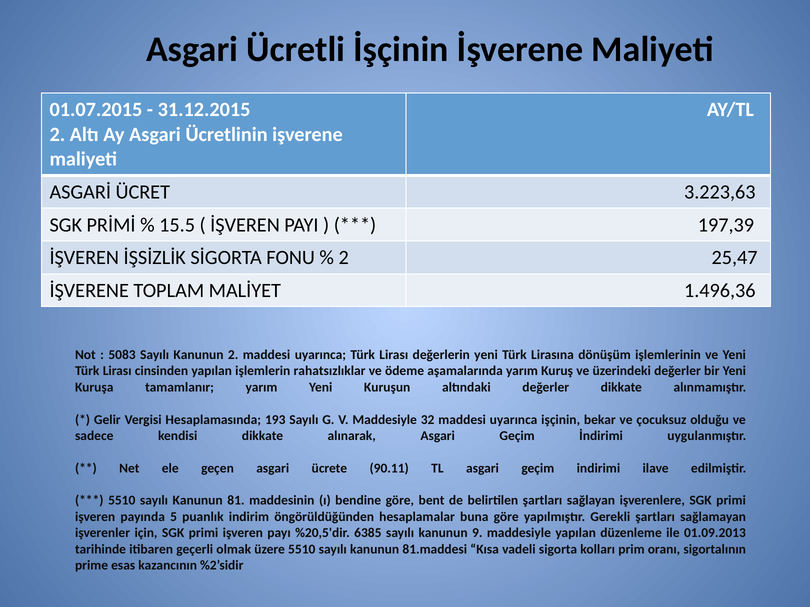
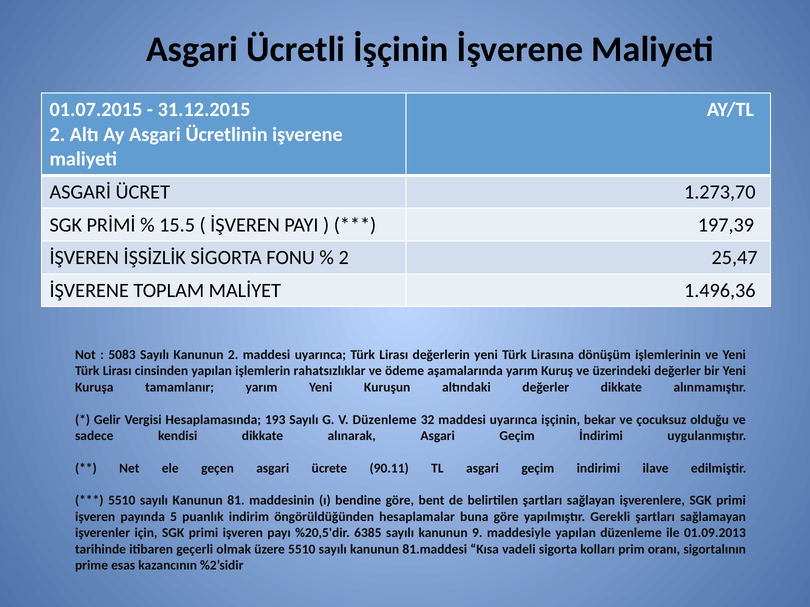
3.223,63: 3.223,63 -> 1.273,70 (720, 192)
V Maddesiyle: Maddesiyle -> Düzenleme (385, 420)
